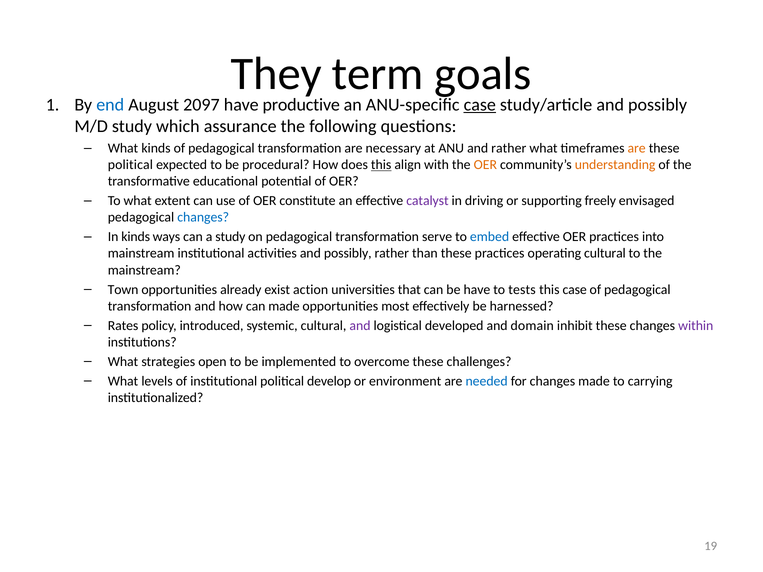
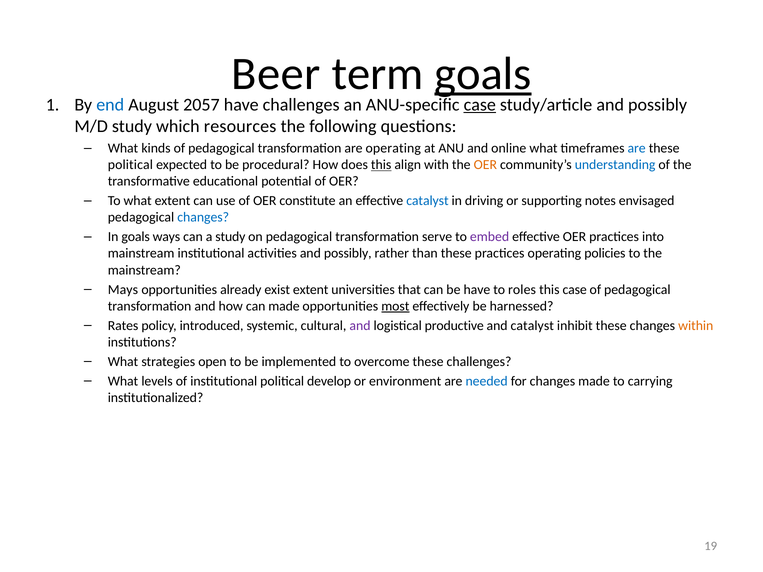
They: They -> Beer (276, 74)
goals underline: none -> present (483, 74)
2097: 2097 -> 2057 (201, 105)
have productive: productive -> challenges (301, 105)
assurance: assurance -> resources (240, 127)
are necessary: necessary -> operating (393, 148)
and rather: rather -> online (509, 148)
are colour: orange -> blue (637, 148)
understanding colour: orange -> blue (615, 165)
catalyst colour: purple -> blue (427, 201)
freely: freely -> notes (600, 201)
In kinds: kinds -> goals (136, 237)
embed colour: blue -> purple (490, 237)
operating cultural: cultural -> policies (605, 254)
Town: Town -> Mays (123, 290)
exist action: action -> extent (311, 290)
tests: tests -> roles (522, 290)
most underline: none -> present (395, 306)
developed: developed -> productive (454, 326)
and domain: domain -> catalyst (532, 326)
within colour: purple -> orange (696, 326)
